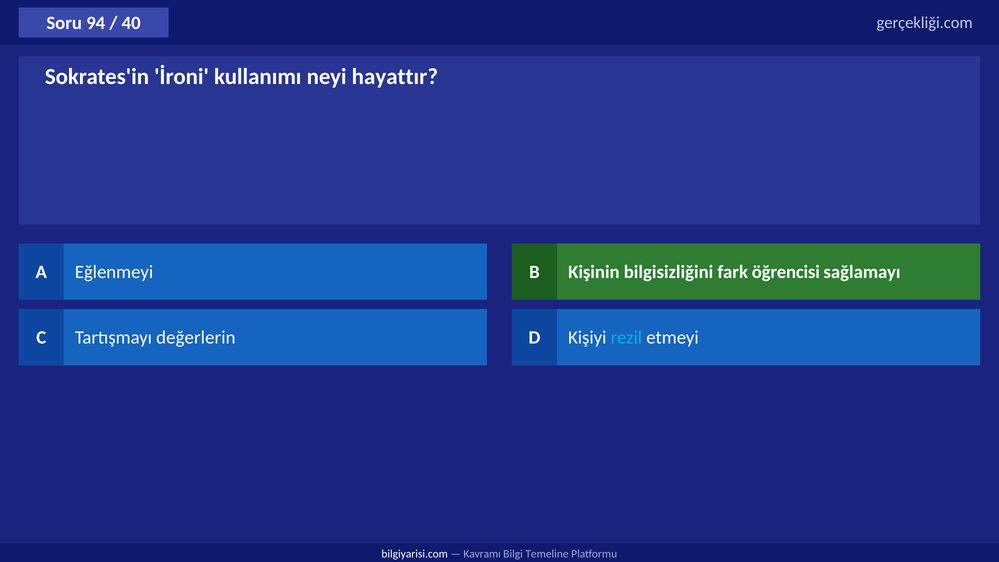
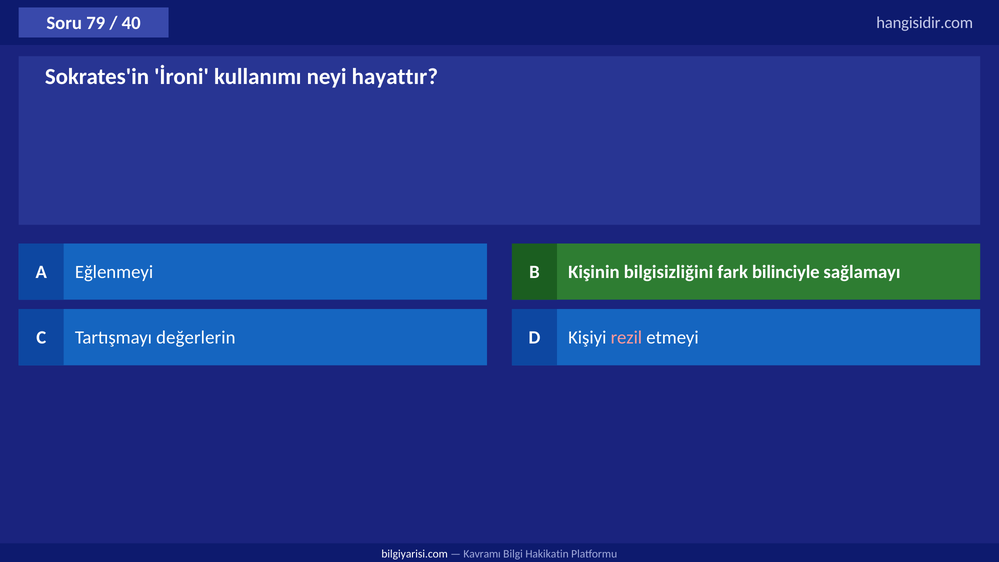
94: 94 -> 79 (96, 23)
gerçekliği.com: gerçekliği.com -> hangisidir.com (925, 23)
öğrencisi: öğrencisi -> bilinciyle (786, 272)
rezil colour: light blue -> pink (626, 337)
Temeline: Temeline -> Hakikatin (547, 554)
